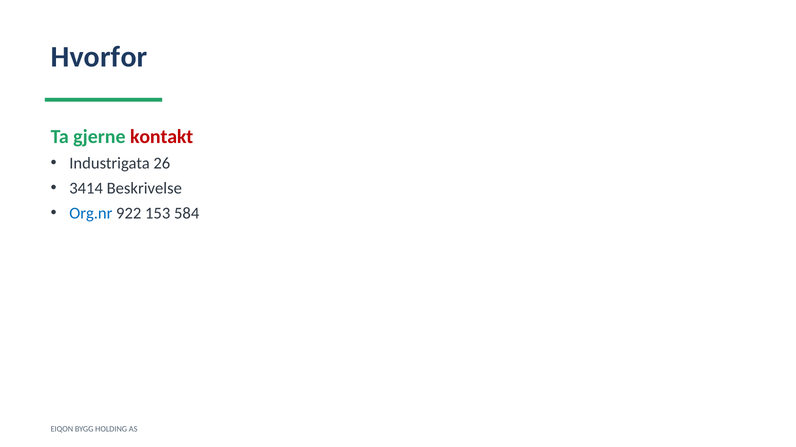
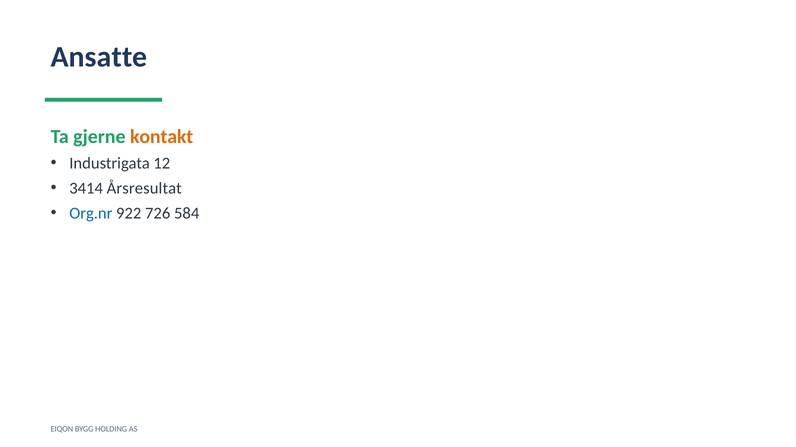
Hvorfor: Hvorfor -> Ansatte (99, 57)
kontakt colour: red -> orange (162, 137)
26: 26 -> 12 (162, 164)
Beskrivelse: Beskrivelse -> Årsresultat (144, 189)
153: 153 -> 726 (158, 213)
